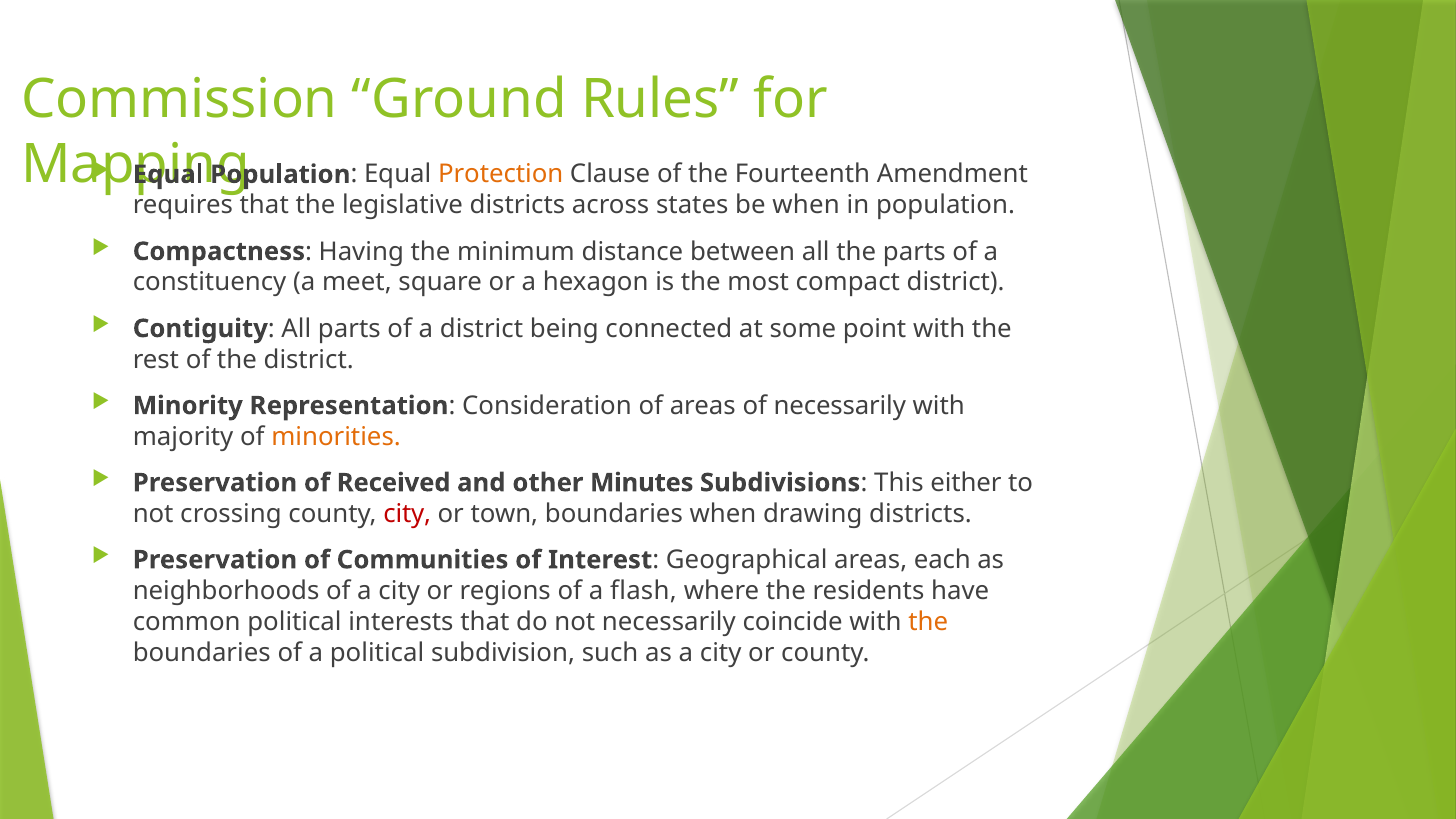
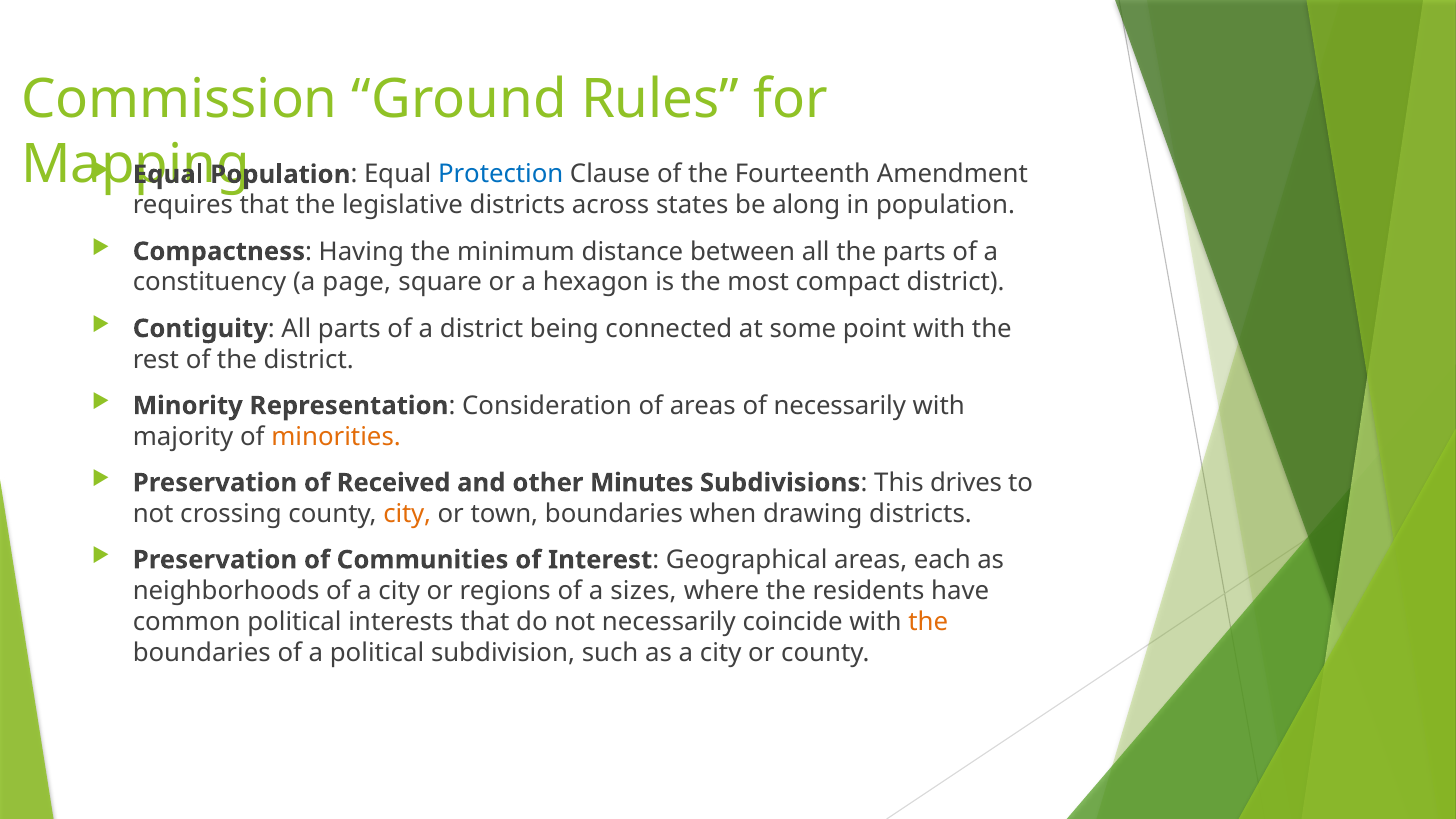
Protection colour: orange -> blue (501, 174)
be when: when -> along (806, 205)
meet: meet -> page (357, 282)
either: either -> drives (966, 483)
city colour: red -> orange (407, 514)
flash: flash -> sizes (643, 591)
